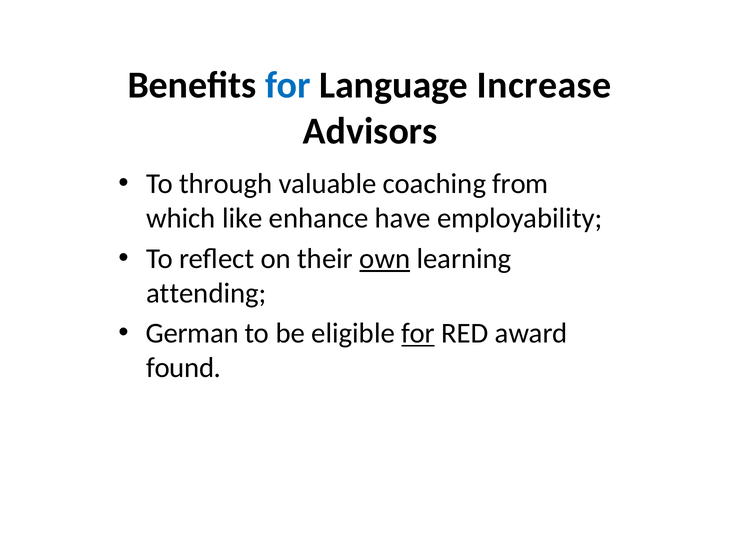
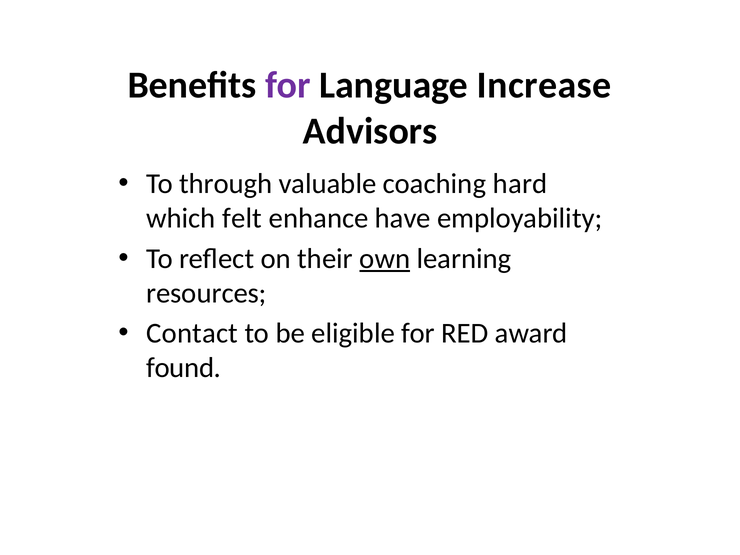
for colour: blue -> purple (288, 85)
from: from -> hard (520, 184)
like: like -> felt (242, 218)
attending: attending -> resources (206, 293)
German: German -> Contact (192, 333)
for underline: present -> none (418, 333)
